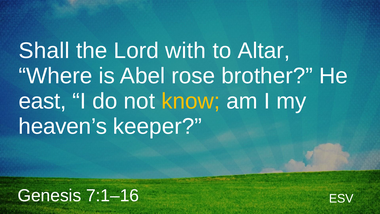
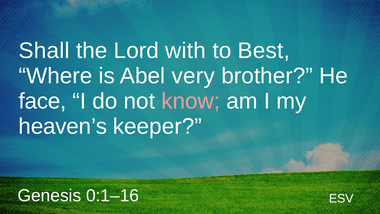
Altar: Altar -> Best (264, 51)
rose: rose -> very (193, 76)
east: east -> face (43, 101)
know colour: yellow -> pink (191, 101)
7:1–16: 7:1–16 -> 0:1–16 (113, 195)
